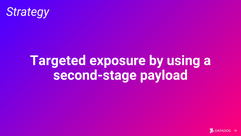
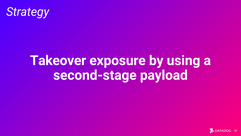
Targeted: Targeted -> Takeover (58, 60)
